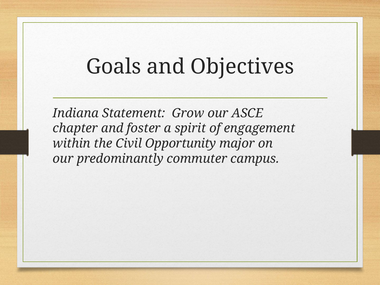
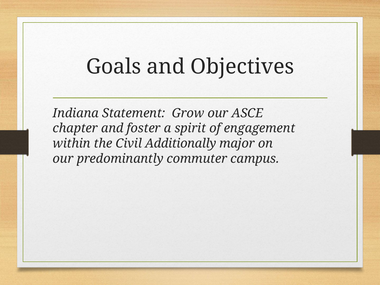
Opportunity: Opportunity -> Additionally (181, 143)
